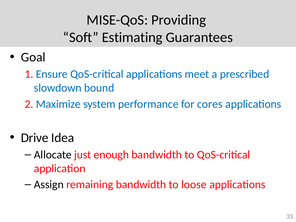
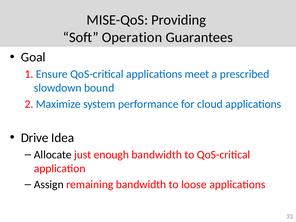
Estimating: Estimating -> Operation (132, 37)
cores: cores -> cloud (210, 104)
